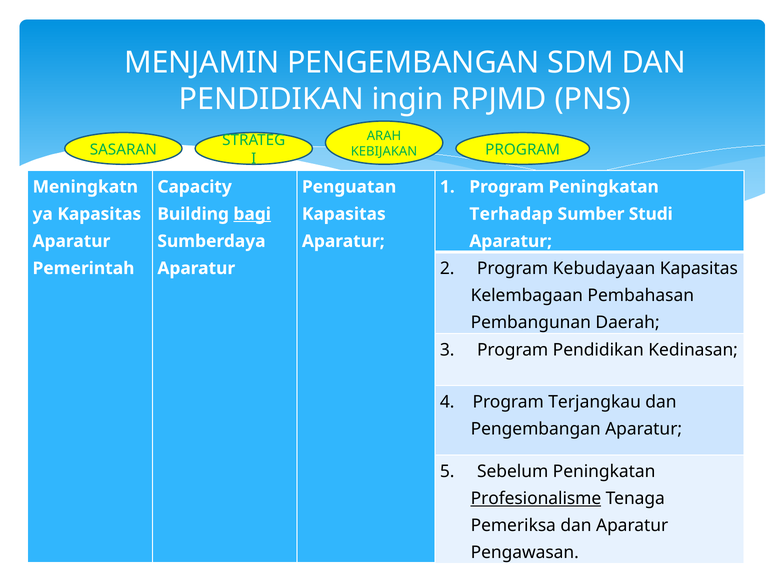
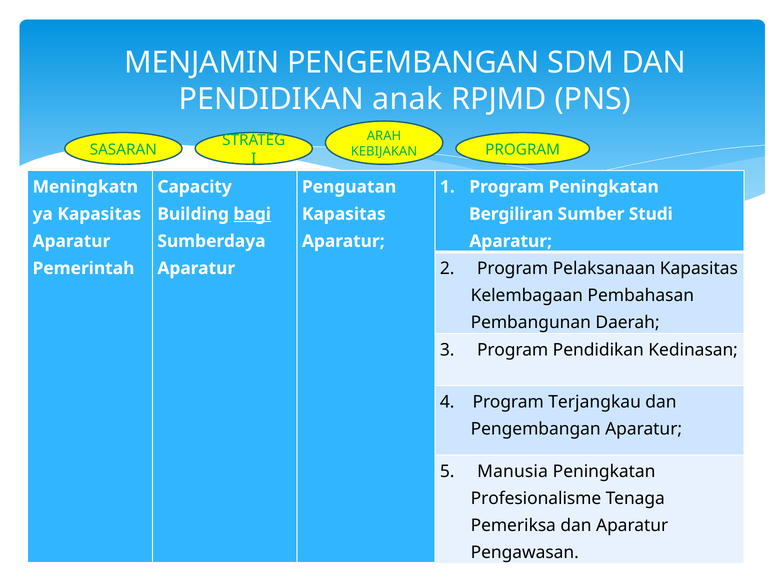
ingin: ingin -> anak (407, 99)
Terhadap: Terhadap -> Bergiliran (511, 214)
Kebudayaan: Kebudayaan -> Pelaksanaan (604, 268)
Sebelum: Sebelum -> Manusia (513, 471)
Profesionalisme underline: present -> none (536, 498)
